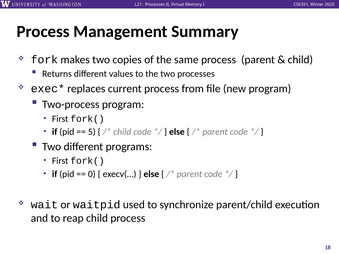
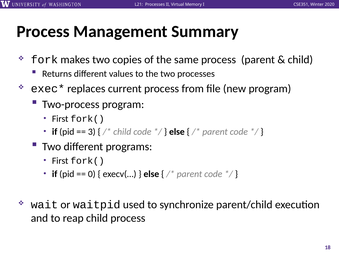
5: 5 -> 3 (92, 132)
